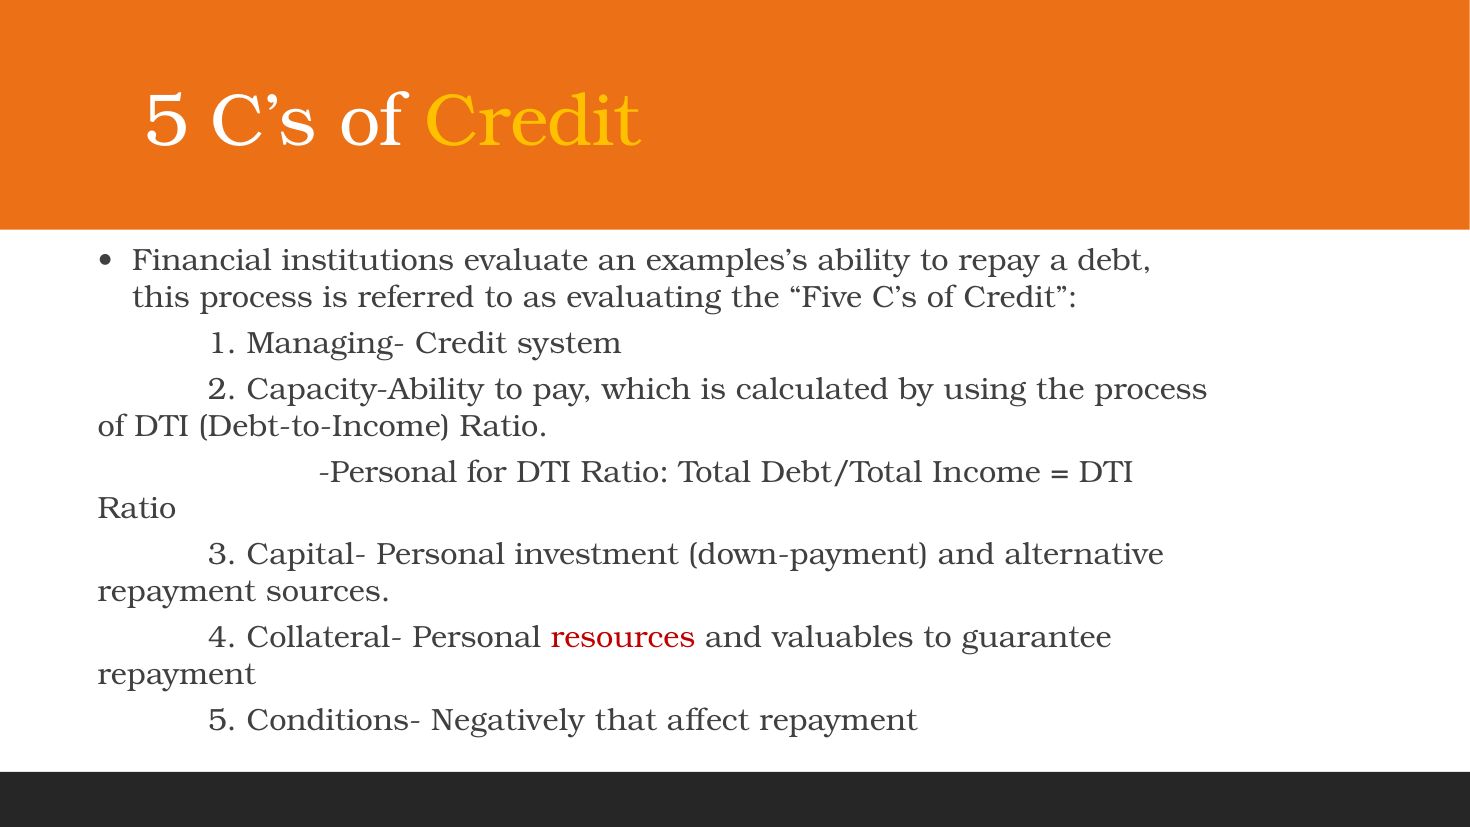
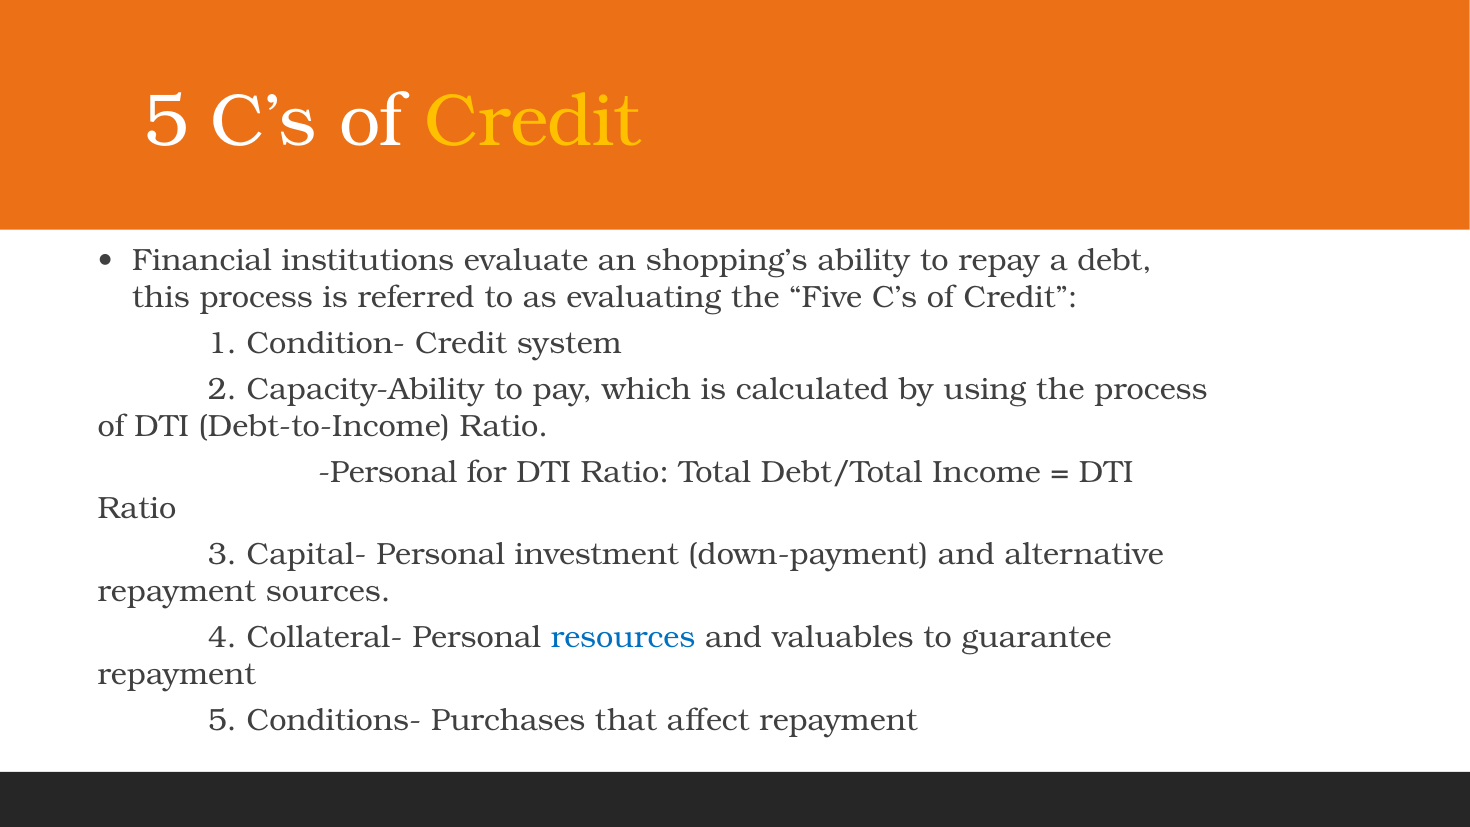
examples’s: examples’s -> shopping’s (727, 261)
Managing-: Managing- -> Condition- (326, 343)
resources colour: red -> blue (623, 637)
Negatively: Negatively -> Purchases (508, 720)
